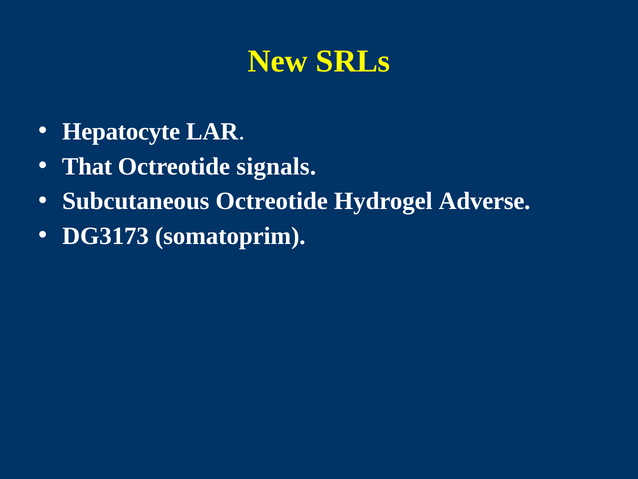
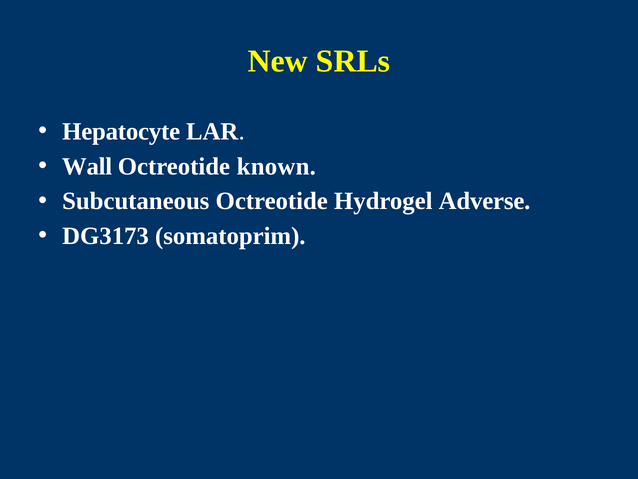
That: That -> Wall (87, 166)
signals: signals -> known (276, 166)
